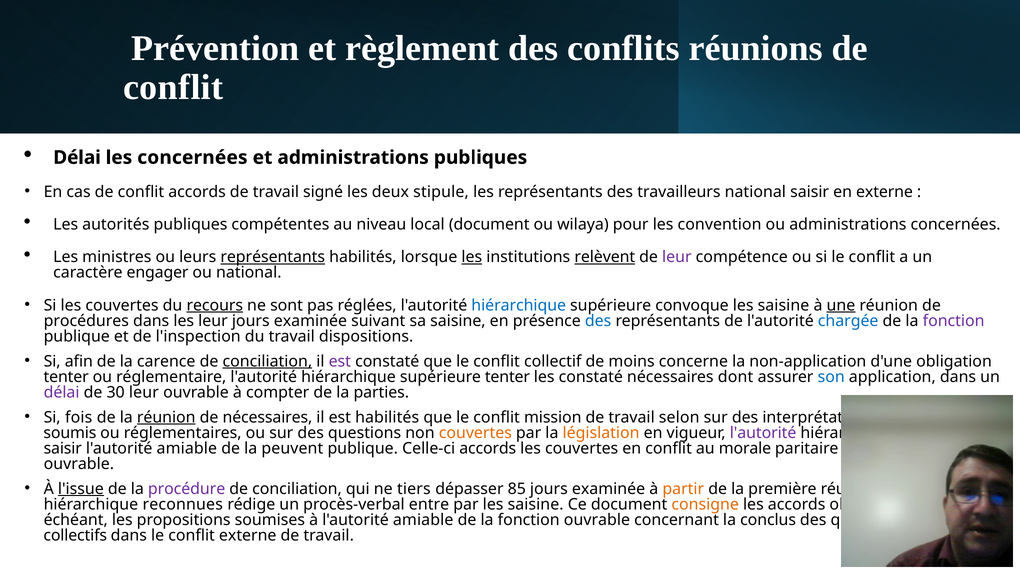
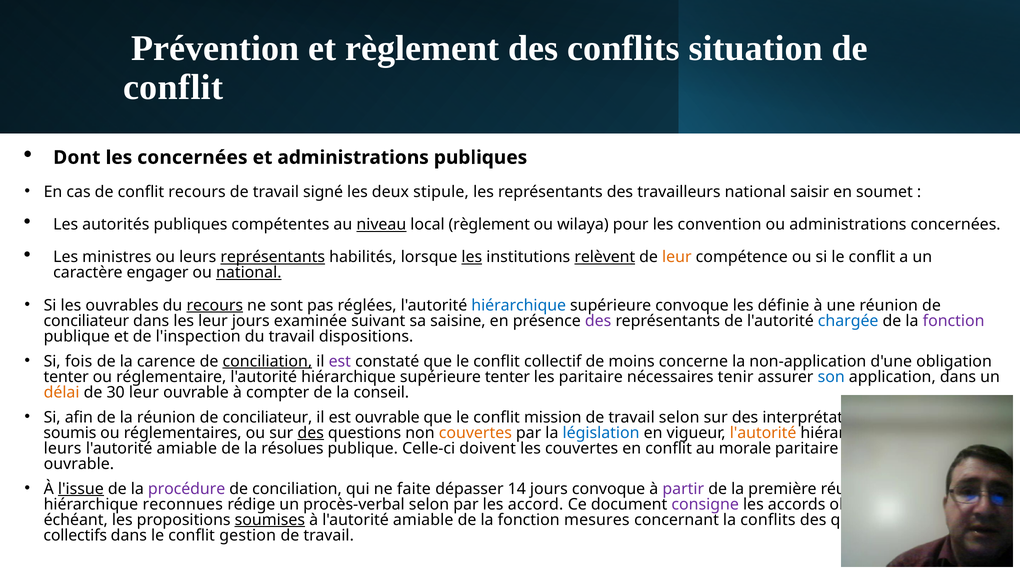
réunions: réunions -> situation (756, 48)
Délai: Délai -> Dont (77, 157)
conflit accords: accords -> recours (197, 192)
en externe: externe -> soumet (884, 192)
niveau underline: none -> present (381, 224)
local document: document -> règlement (489, 224)
leur colour: purple -> orange (677, 257)
national underline: none -> present (249, 273)
Si les couvertes: couvertes -> ouvrables (122, 305)
convoque les saisine: saisine -> définie (783, 305)
une underline: present -> none (841, 305)
procédures: procédures -> conciliateur (86, 321)
des colour: blue -> purple (598, 321)
afin: afin -> fois (79, 361)
les constaté: constaté -> paritaire (591, 377)
dont: dont -> tenir (736, 377)
délai colour: purple -> orange (62, 392)
parties: parties -> conseil (381, 392)
fois: fois -> afin (79, 417)
réunion underline: present -> none (166, 417)
nécessaires: nécessaires -> conciliateur (267, 417)
est habilités: habilités -> ouvrable (387, 417)
des underline: none -> present (311, 433)
législation colour: orange -> blue (601, 433)
l'autorité colour: purple -> orange (763, 433)
saisir: saisir -> leurs (63, 448)
peuvent: peuvent -> résolues (292, 448)
Celle-ci accords: accords -> doivent (488, 448)
tiers: tiers -> faite (414, 489)
85: 85 -> 14 (517, 489)
examinée: examinée -> convoque (609, 489)
partir colour: orange -> purple (683, 489)
procès-verbal entre: entre -> selon (429, 504)
par les saisine: saisine -> accord (536, 504)
consigne colour: orange -> purple (705, 504)
soumises underline: none -> present (270, 520)
ouvrable: ouvrable -> mesures (597, 520)
la conclus: conclus -> conflits (768, 520)
conflit externe: externe -> gestion (248, 535)
